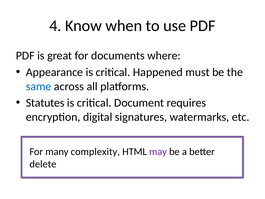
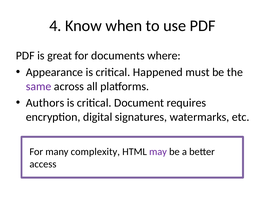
same colour: blue -> purple (39, 86)
Statutes: Statutes -> Authors (45, 103)
delete: delete -> access (43, 164)
